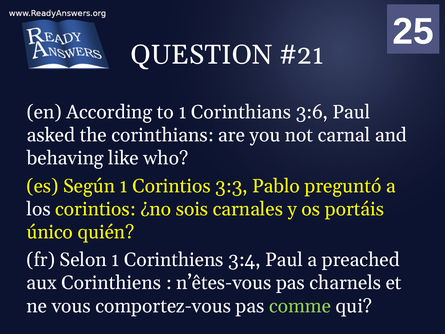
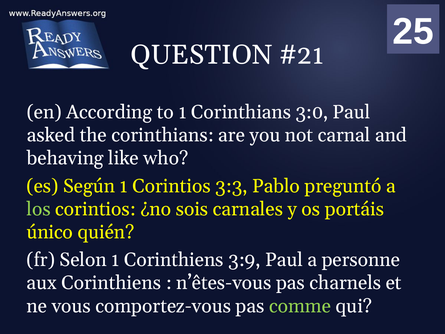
3:6: 3:6 -> 3:0 (312, 112)
los colour: white -> light green (39, 209)
3:4: 3:4 -> 3:9 (244, 260)
preached: preached -> personne (361, 260)
